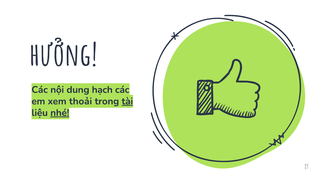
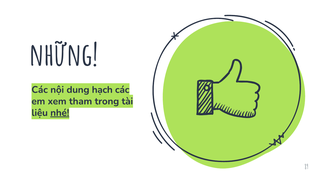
hưởng: hưởng -> những (64, 56)
thoải: thoải -> tham (81, 101)
tài underline: present -> none (127, 101)
